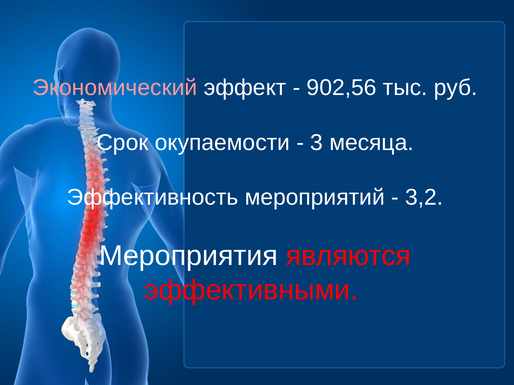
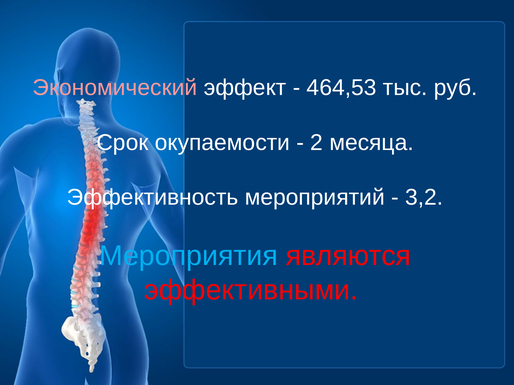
902,56: 902,56 -> 464,53 (342, 88)
3: 3 -> 2 (317, 143)
Мероприятия colour: white -> light blue (189, 256)
